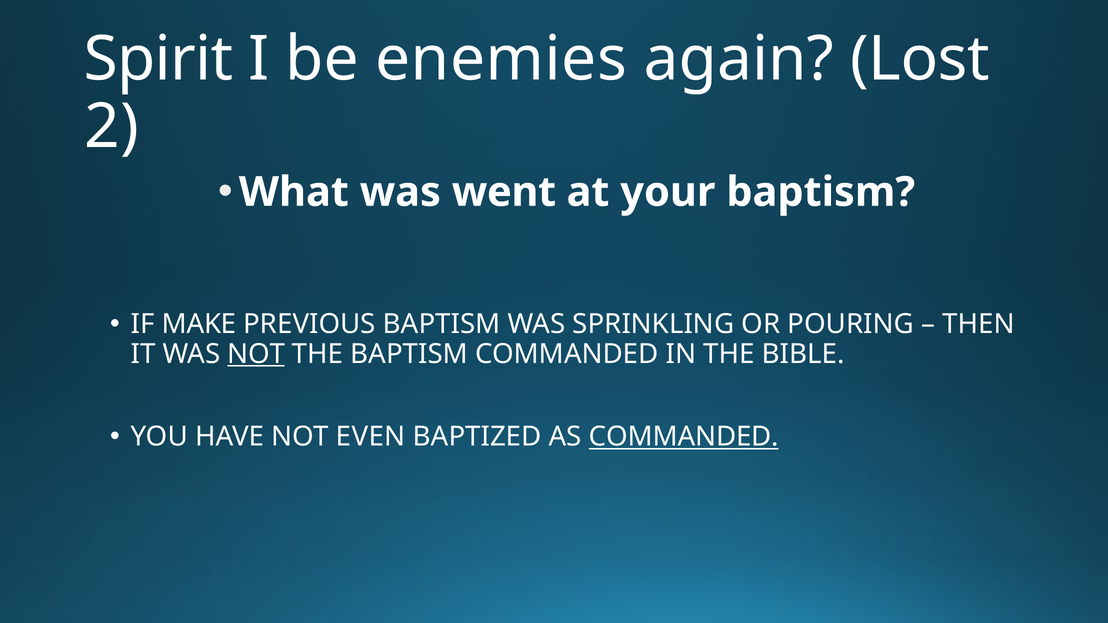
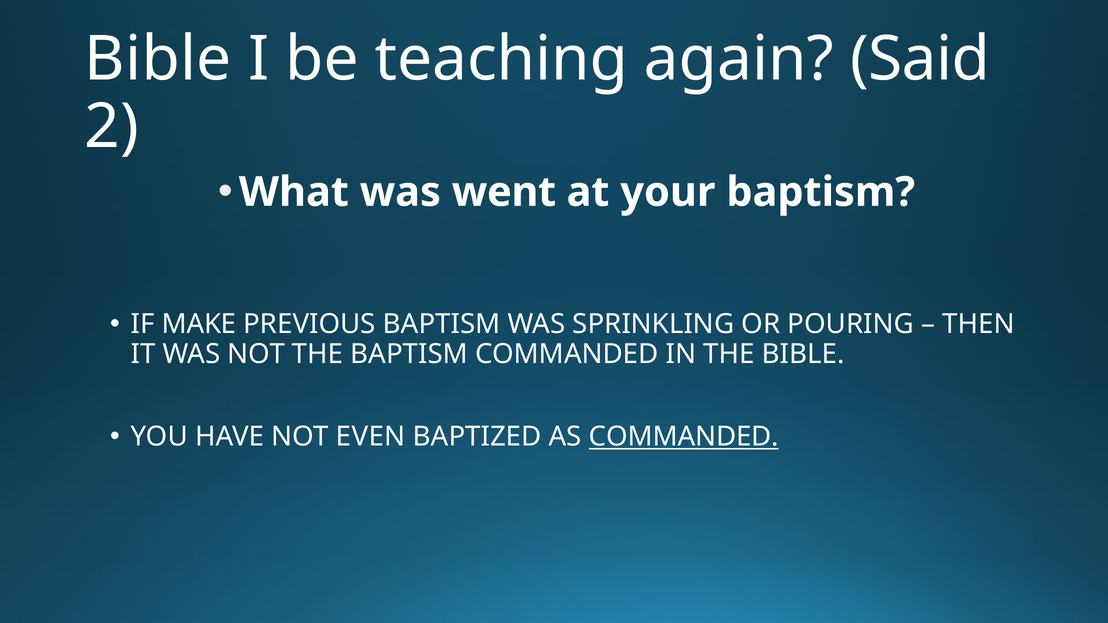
Spirit: Spirit -> Bible (158, 59)
enemies: enemies -> teaching (501, 59)
Lost: Lost -> Said (920, 59)
NOT underline: present -> none (256, 354)
